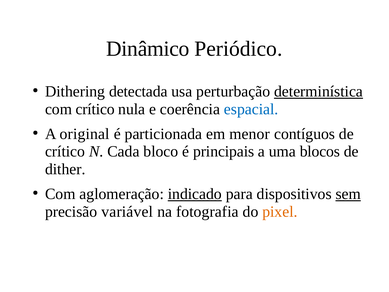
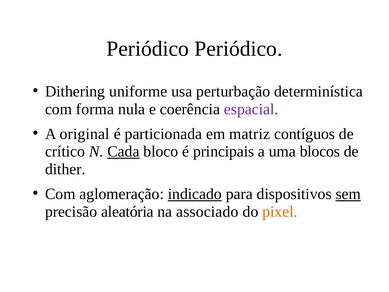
Dinâmico: Dinâmico -> Periódico (148, 49)
detectada: detectada -> uniforme (138, 91)
determinística underline: present -> none (319, 91)
com crítico: crítico -> forma (95, 109)
espacial colour: blue -> purple (251, 109)
menor: menor -> matriz (250, 134)
Cada underline: none -> present (123, 151)
variável: variável -> aleatória (127, 211)
fotografia: fotografia -> associado (207, 211)
